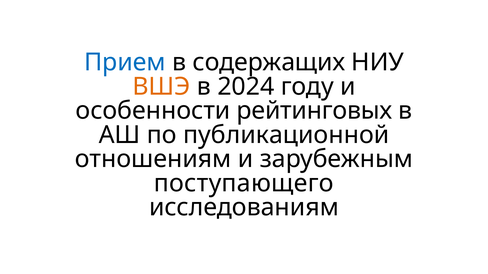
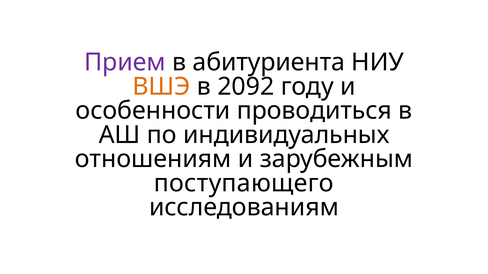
Прием colour: blue -> purple (125, 62)
содержащих: содержащих -> абитуриента (269, 62)
2024: 2024 -> 2092 (246, 87)
рейтинговых: рейтинговых -> проводиться (314, 111)
публикационной: публикационной -> индивидуальных (286, 135)
